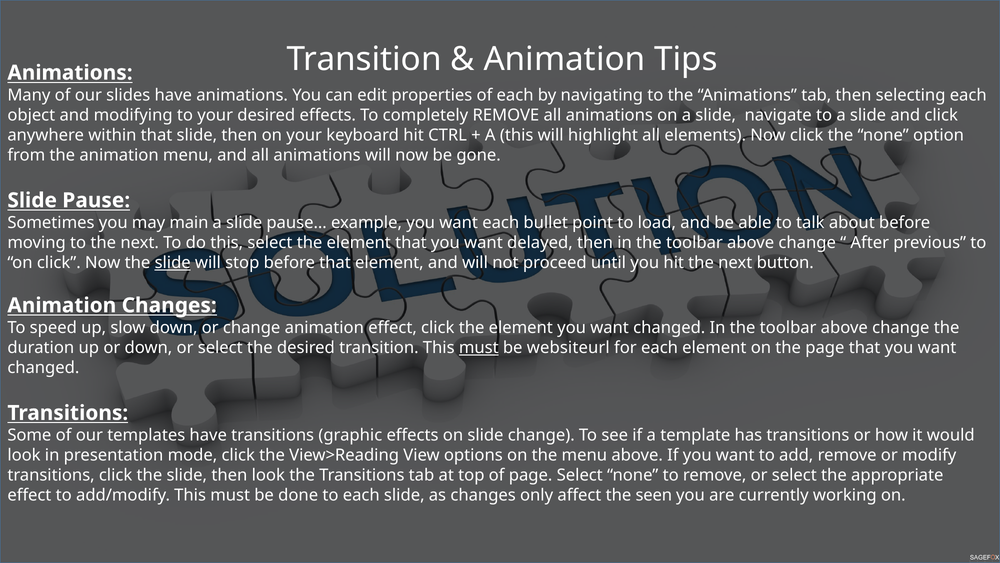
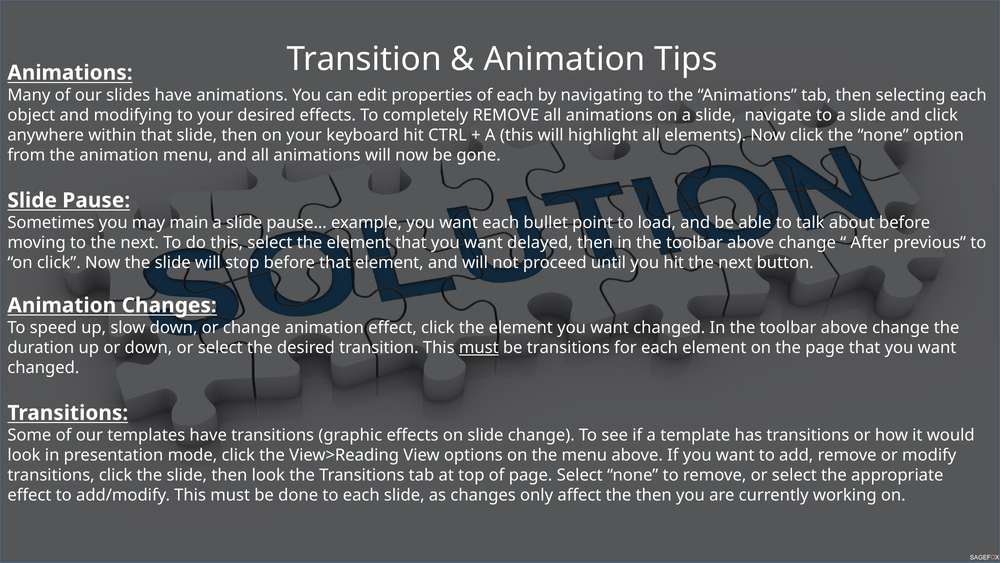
slide underline: present -> none (173, 262)
be websiteurl: websiteurl -> transitions (568, 347)
the seen: seen -> then (654, 495)
